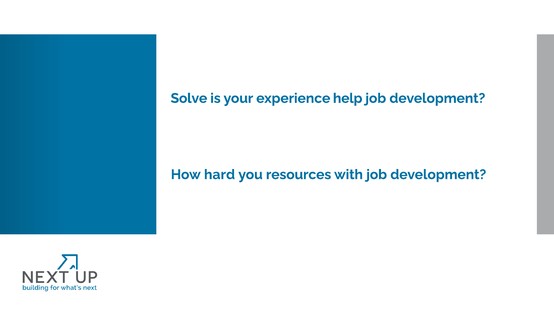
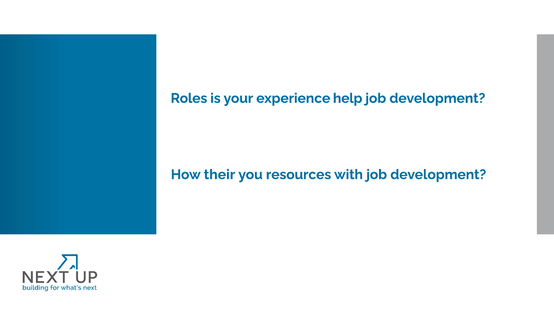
Solve: Solve -> Roles (189, 98)
hard: hard -> their (220, 175)
